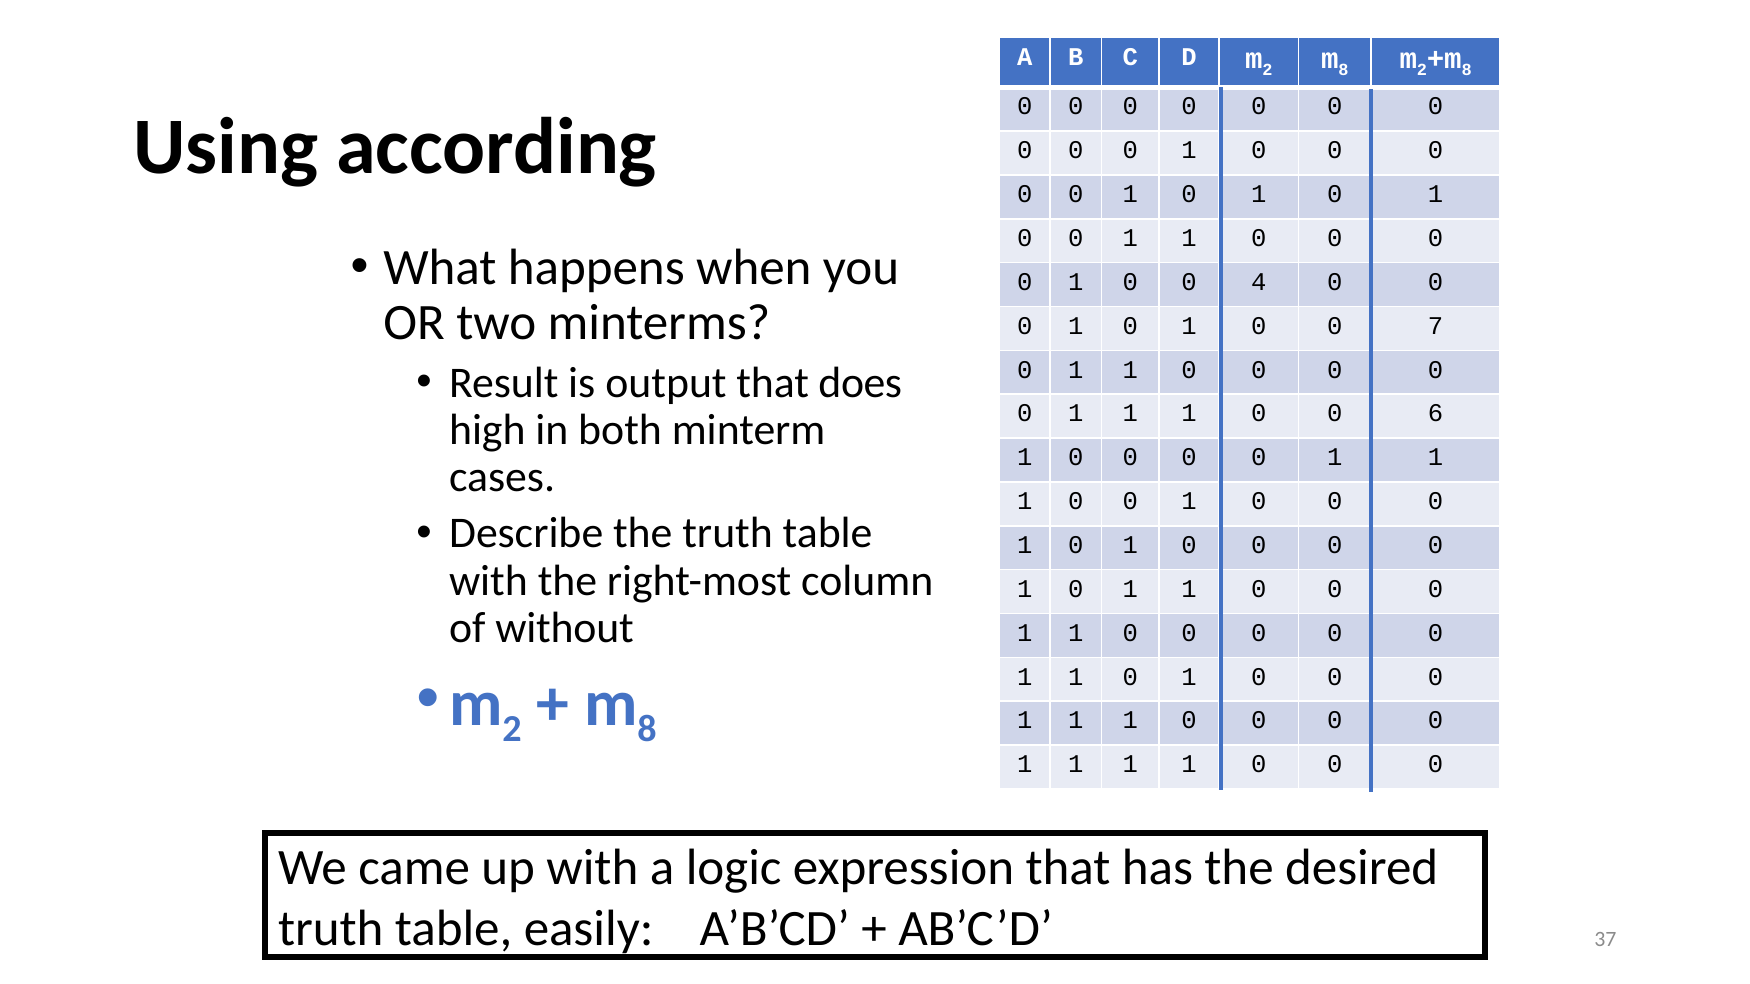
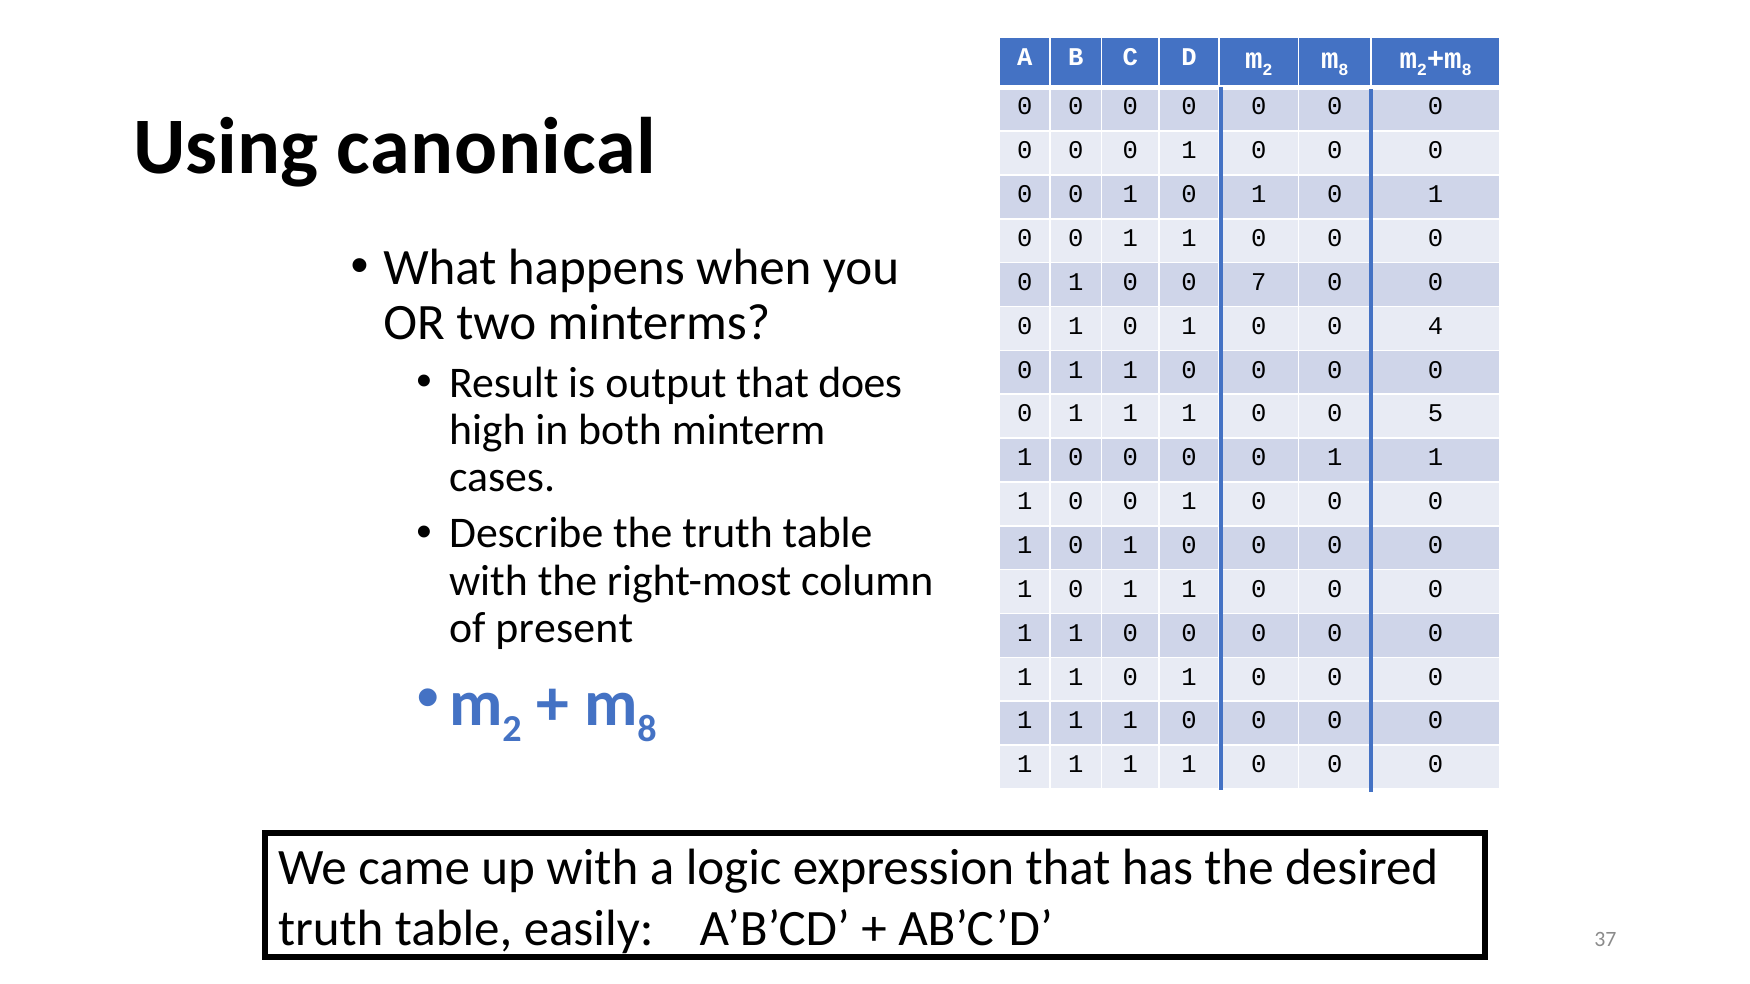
according: according -> canonical (496, 147)
4: 4 -> 7 (1259, 282)
7: 7 -> 4 (1436, 326)
6: 6 -> 5 (1436, 414)
without: without -> present (564, 628)
